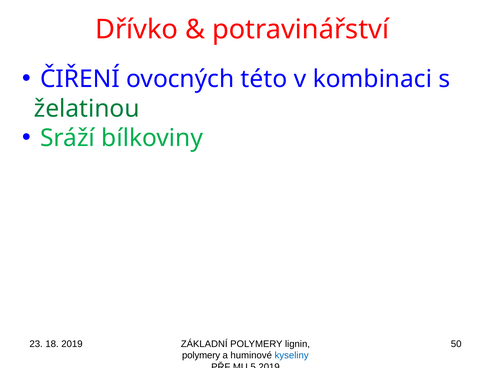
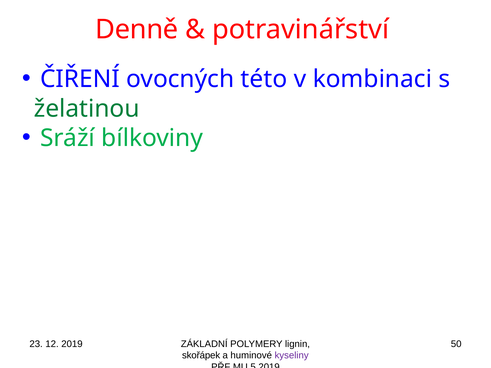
Dřívko: Dřívko -> Denně (137, 29)
18: 18 -> 12 (52, 344)
polymery: polymery -> skořápek (201, 356)
kyseliny colour: blue -> purple (292, 356)
